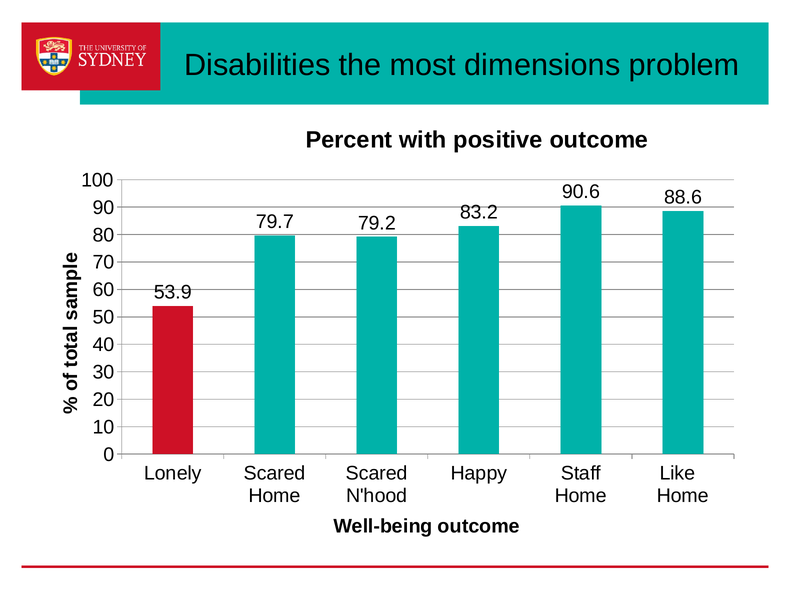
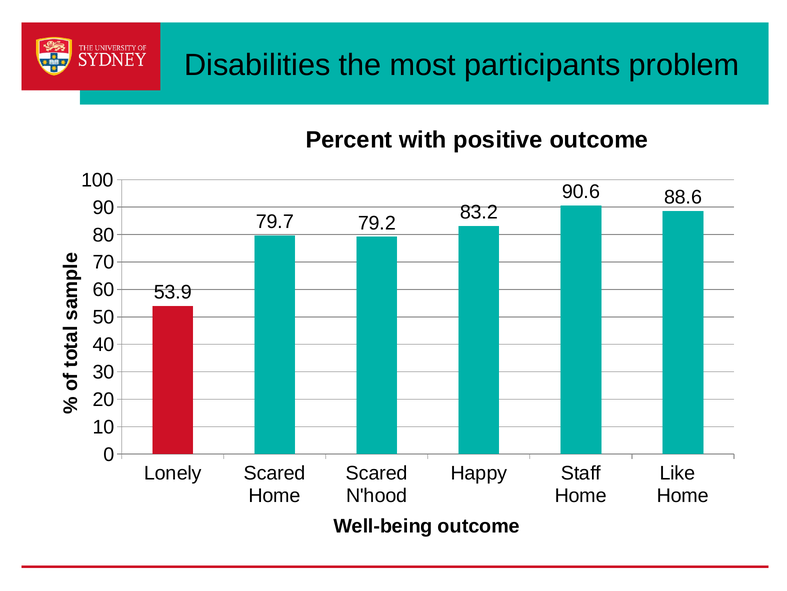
dimensions: dimensions -> participants (542, 65)
